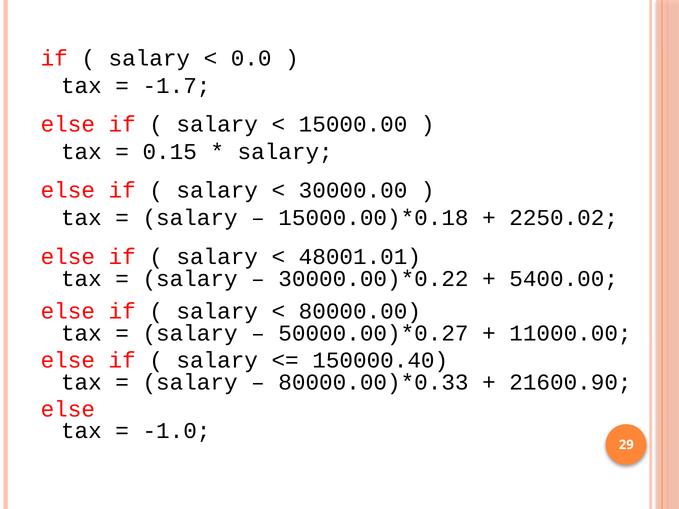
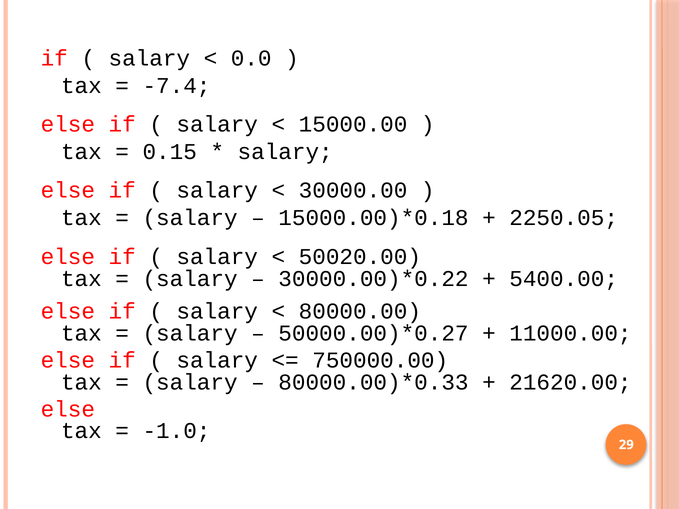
-1.7: -1.7 -> -7.4 (176, 86)
2250.02: 2250.02 -> 2250.05 (564, 218)
48001.01: 48001.01 -> 50020.00 (360, 257)
150000.40: 150000.40 -> 750000.00 (380, 361)
21600.90: 21600.90 -> 21620.00 (570, 382)
